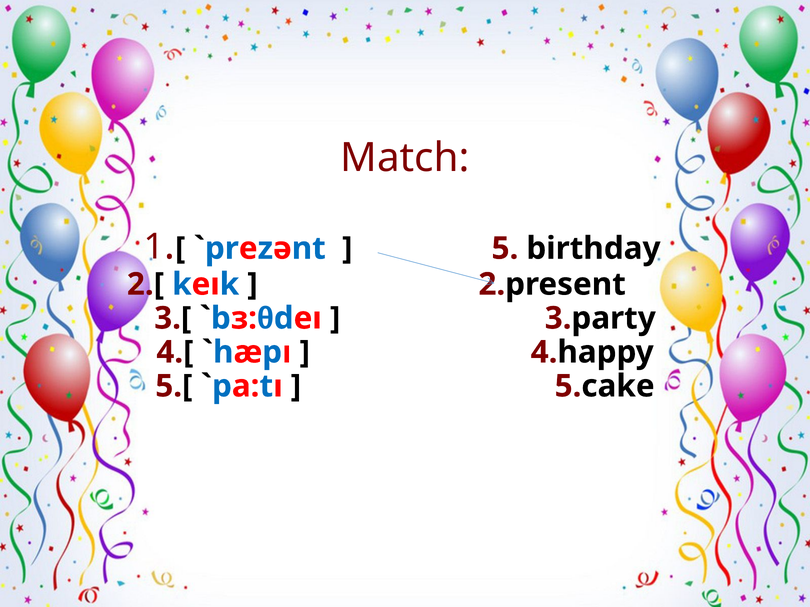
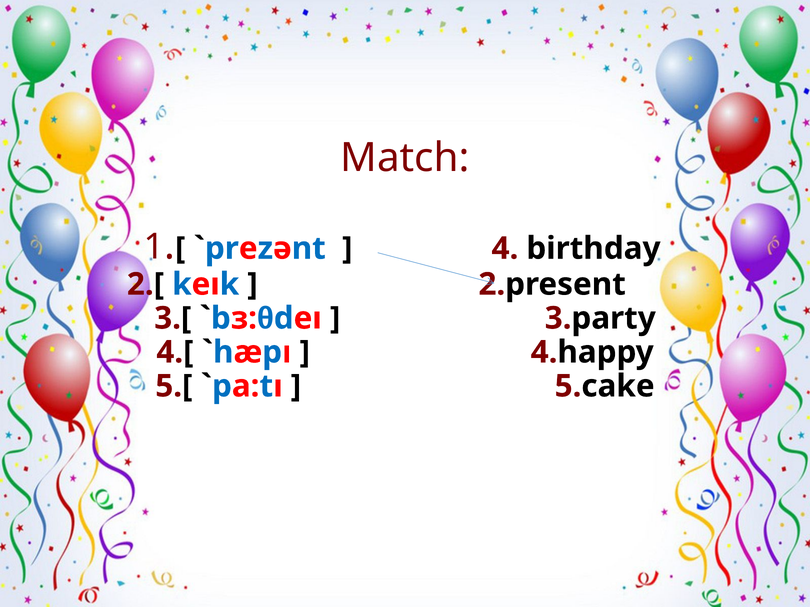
5: 5 -> 4 (505, 249)
